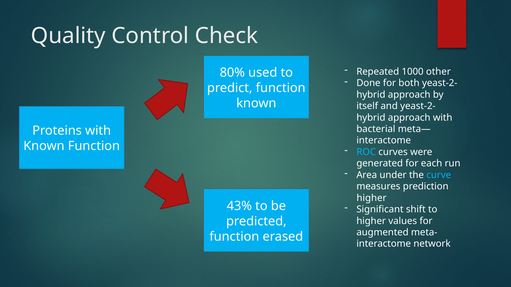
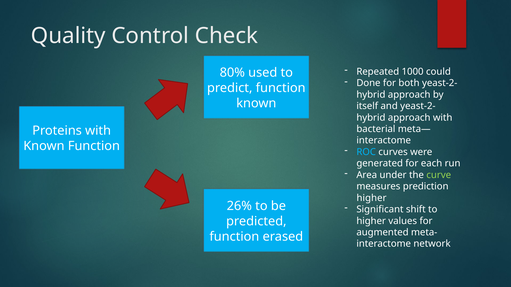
other: other -> could (438, 72)
curve colour: light blue -> light green (439, 175)
43%: 43% -> 26% (239, 206)
